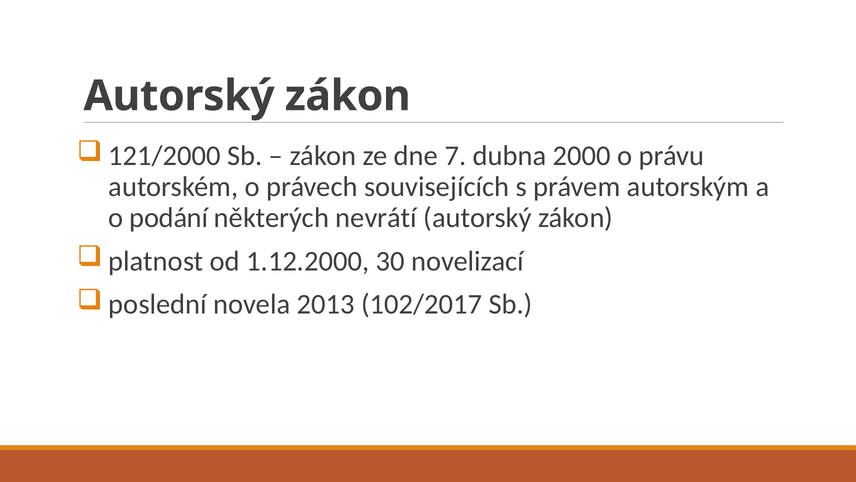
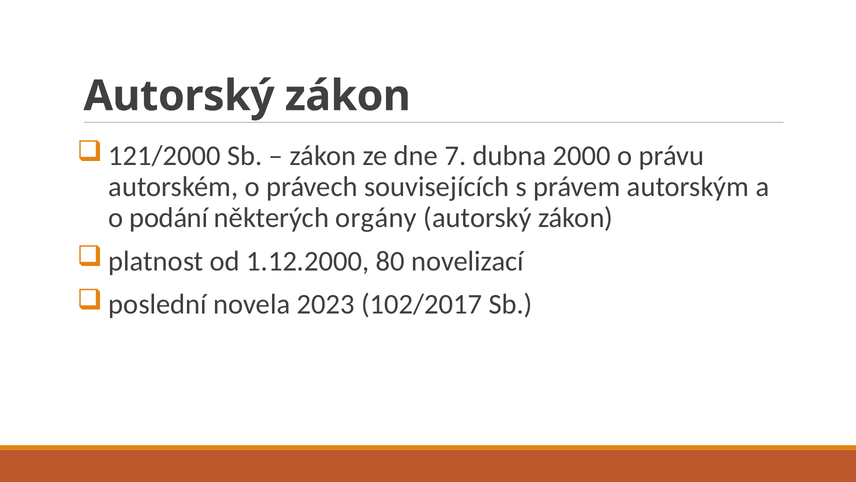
nevrátí: nevrátí -> orgány (376, 218)
30: 30 -> 80 (390, 261)
2013: 2013 -> 2023 (326, 304)
